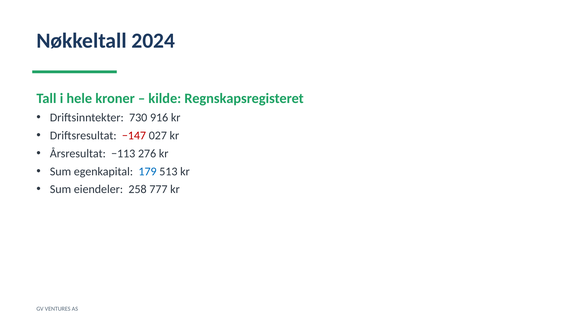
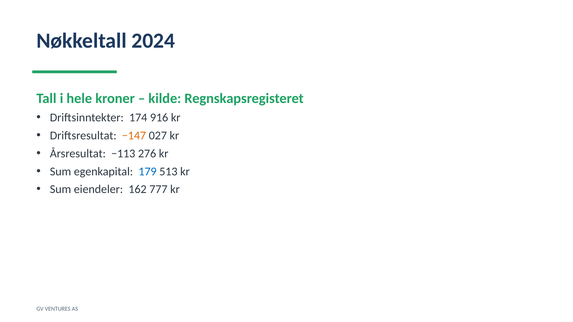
730: 730 -> 174 (138, 118)
−147 colour: red -> orange (134, 136)
258: 258 -> 162 (138, 189)
